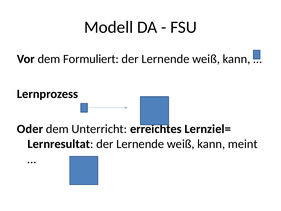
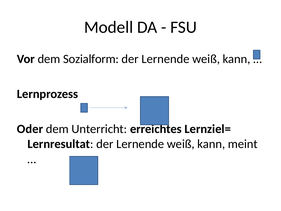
Formuliert: Formuliert -> Sozialform (91, 59)
